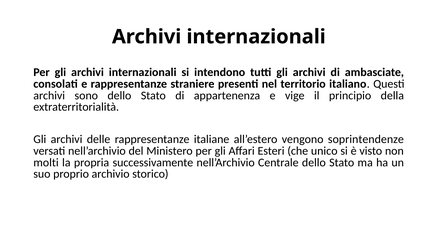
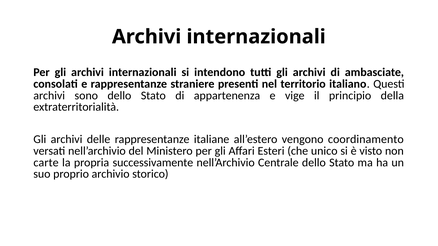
soprintendenze: soprintendenze -> coordinamento (366, 140)
molti: molti -> carte (46, 163)
